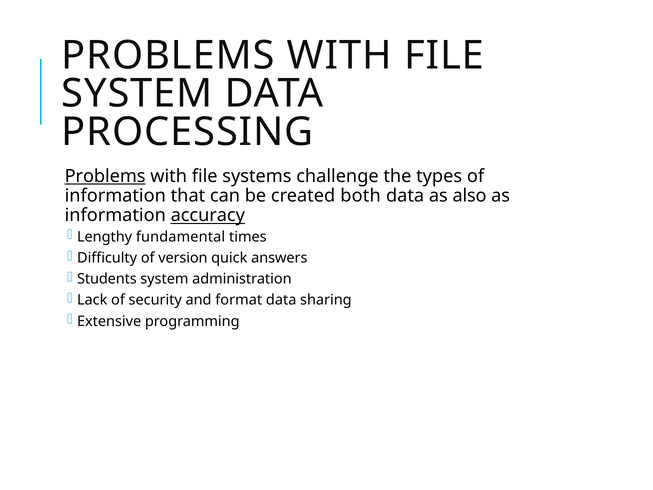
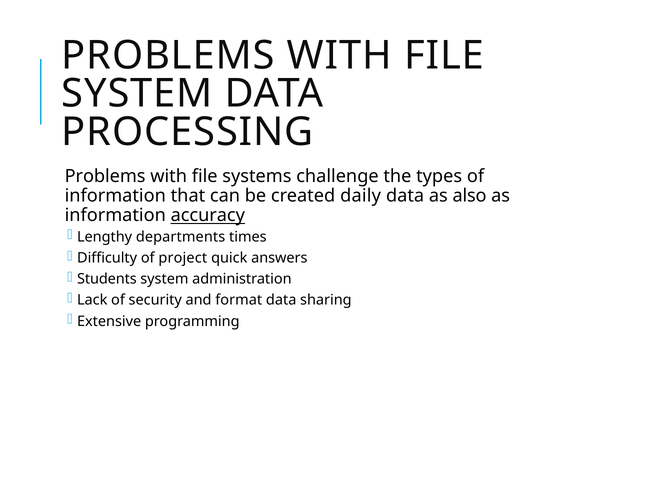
Problems underline: present -> none (105, 176)
both: both -> daily (361, 196)
fundamental: fundamental -> departments (181, 237)
version: version -> project (183, 258)
